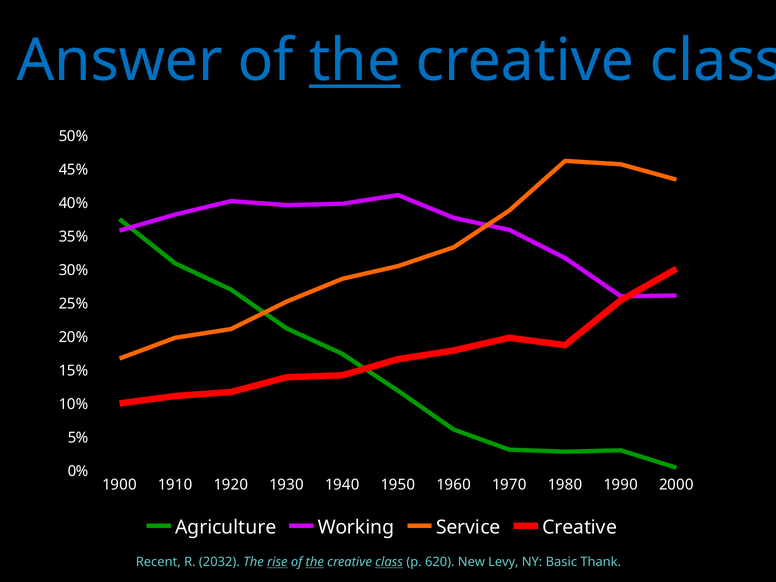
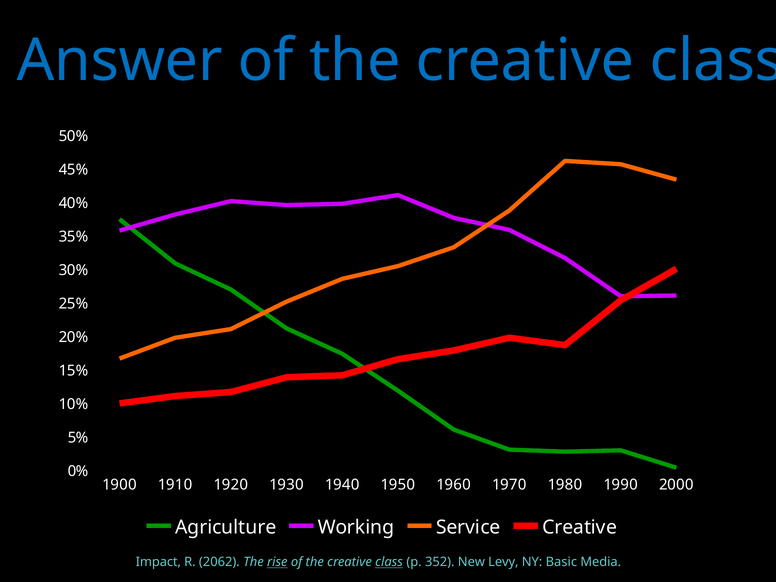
the underline: present -> none (355, 61)
Recent: Recent -> Impact (158, 562)
2032: 2032 -> 2062 (219, 562)
the underline: present -> none (315, 562)
620: 620 -> 352 (440, 562)
Thank: Thank -> Media (601, 562)
